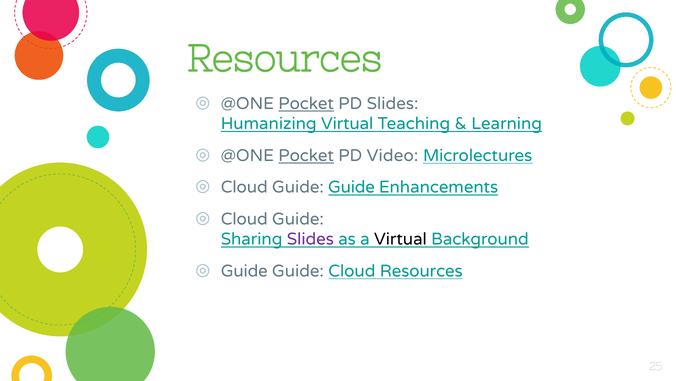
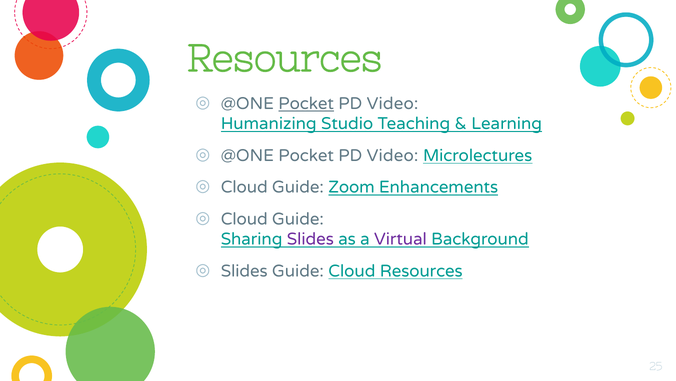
Slides: Slides -> Video (393, 103)
Humanizing Virtual: Virtual -> Studio (347, 124)
Pocket underline: present -> none (306, 155)
Guide: Guide -> Zoom (351, 187)
Virtual colour: black -> purple (400, 239)
Guide: Guide -> Slides (244, 271)
